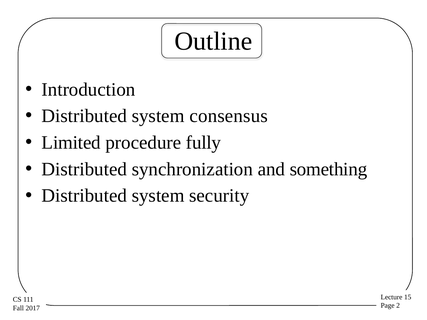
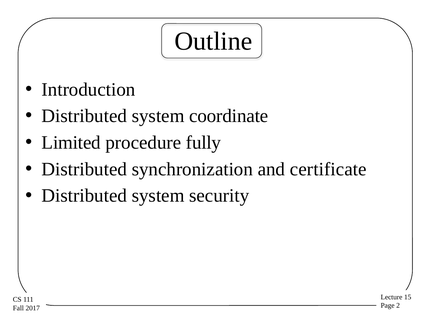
consensus: consensus -> coordinate (229, 116)
something: something -> certificate (328, 169)
